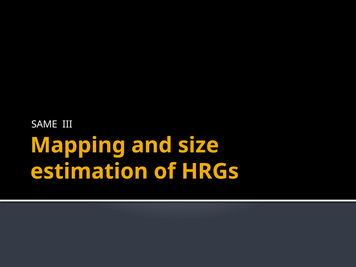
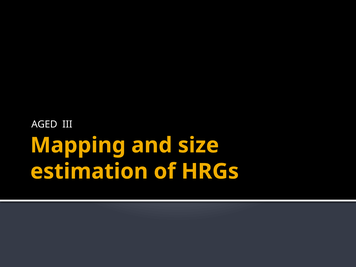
SAME: SAME -> AGED (44, 124)
